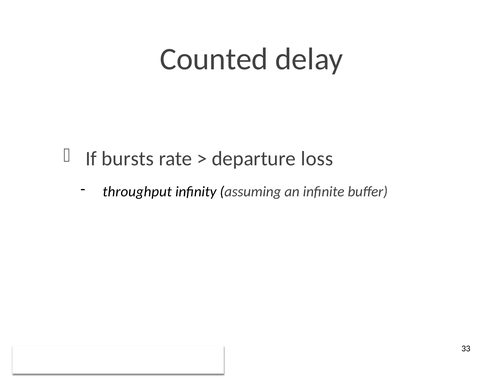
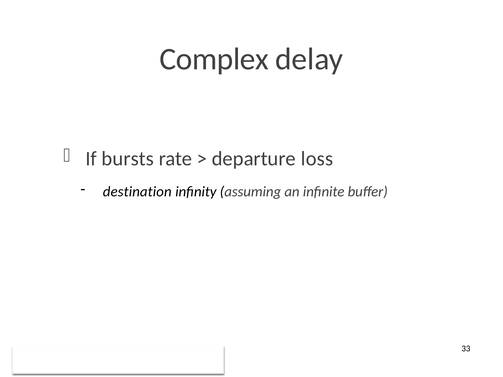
Counted: Counted -> Complex (214, 59)
throughput: throughput -> destination (137, 192)
